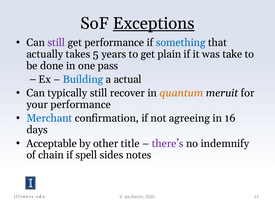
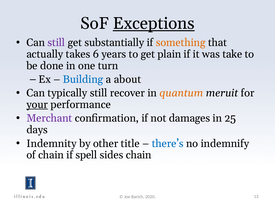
get performance: performance -> substantially (114, 43)
something colour: blue -> orange (181, 43)
5: 5 -> 6 (96, 54)
pass: pass -> turn (108, 66)
actual: actual -> about (128, 79)
your underline: none -> present (37, 105)
Merchant colour: blue -> purple (49, 118)
agreeing: agreeing -> damages (189, 118)
16: 16 -> 25 (230, 118)
Acceptable: Acceptable -> Indemnity (52, 144)
there’s colour: purple -> blue (168, 144)
sides notes: notes -> chain (139, 155)
